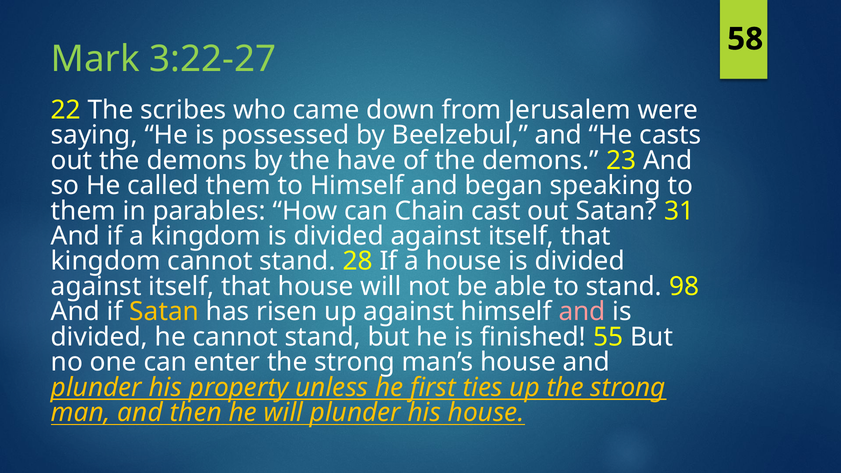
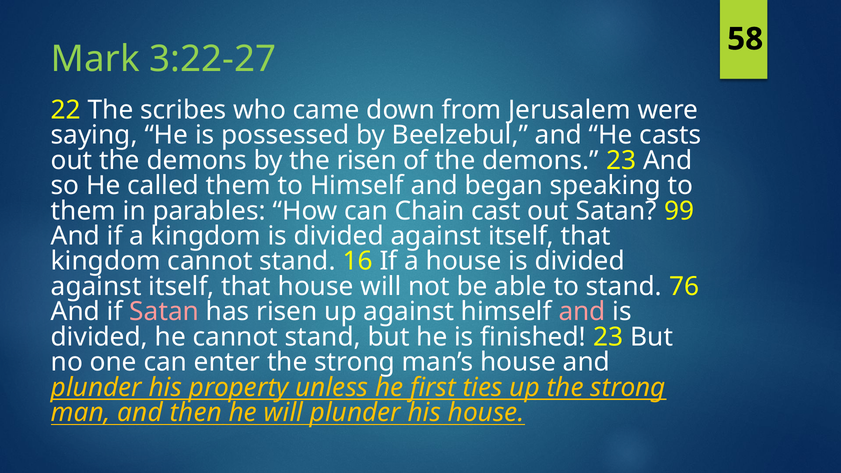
the have: have -> risen (367, 160)
31: 31 -> 99 (679, 211)
28: 28 -> 16 (358, 261)
98: 98 -> 76 (684, 287)
Satan colour: yellow -> pink (164, 312)
finished 55: 55 -> 23 (608, 337)
